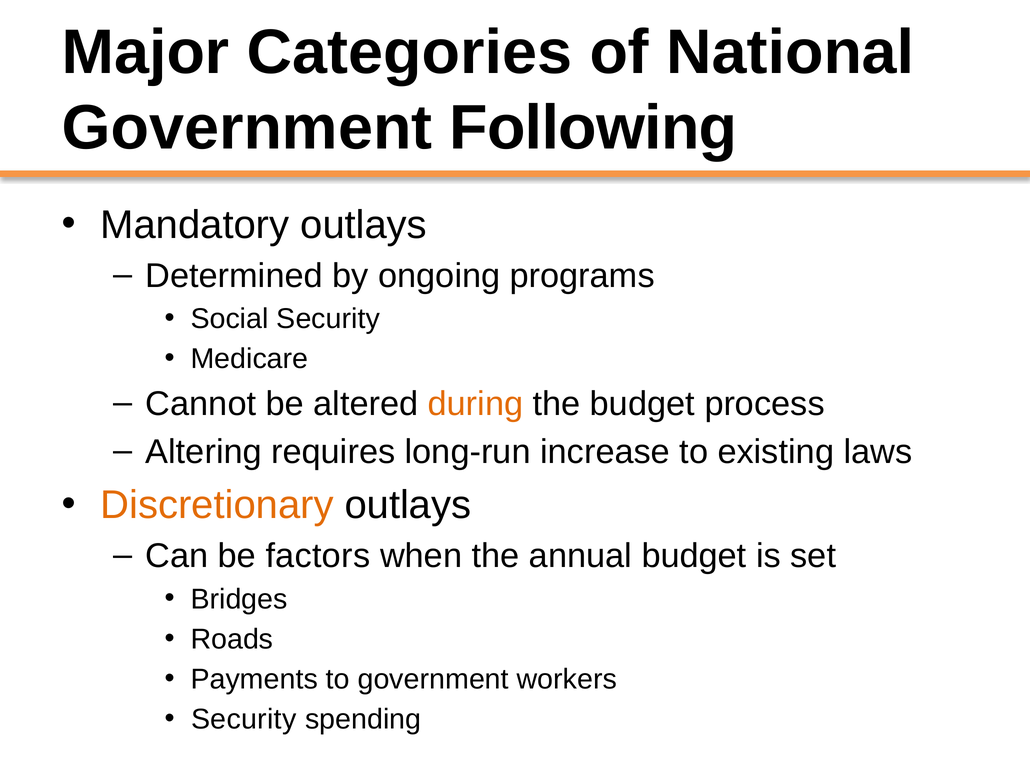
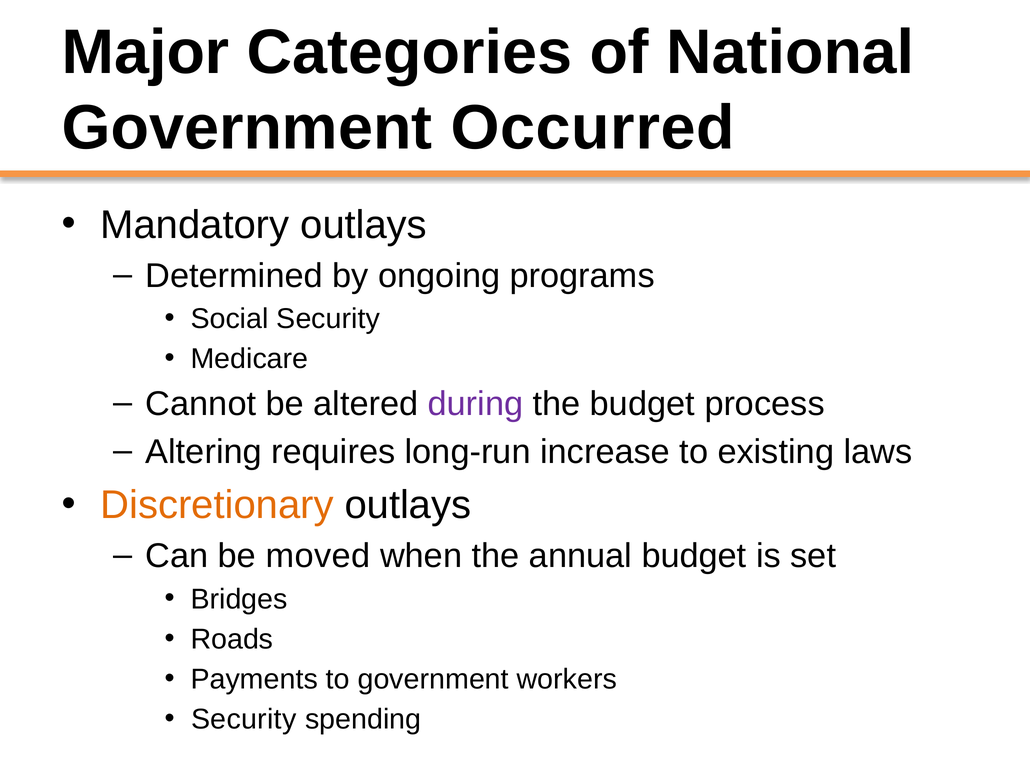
Following: Following -> Occurred (593, 128)
during colour: orange -> purple (475, 404)
factors: factors -> moved (318, 556)
